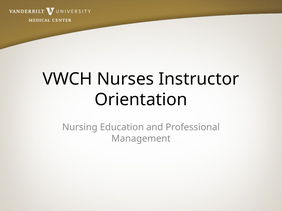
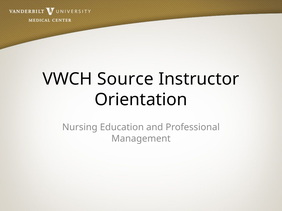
Nurses: Nurses -> Source (125, 79)
